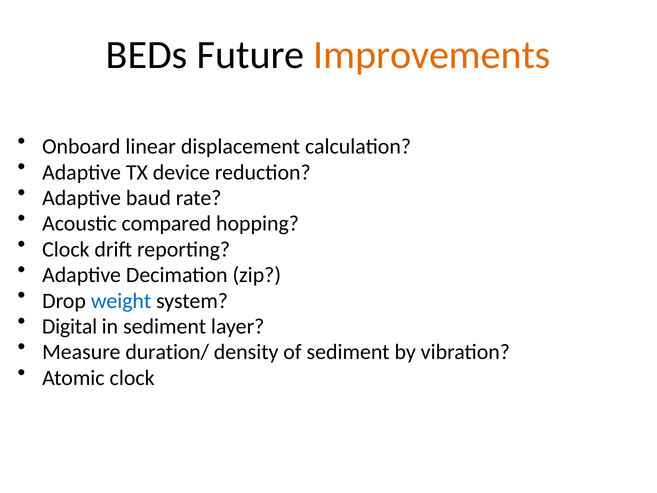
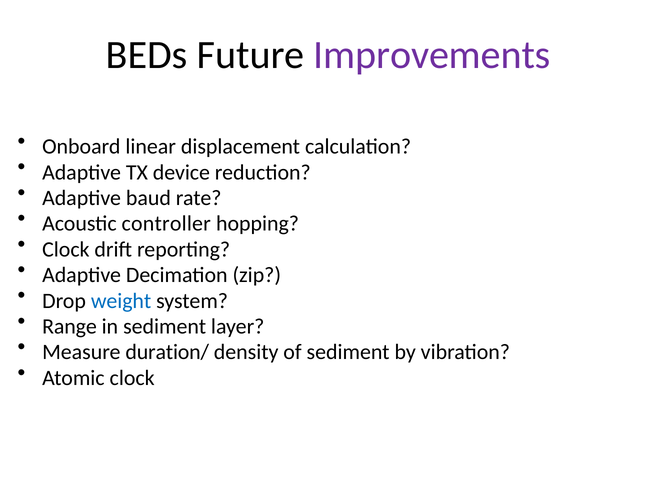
Improvements colour: orange -> purple (432, 55)
compared: compared -> controller (166, 224)
Digital: Digital -> Range (69, 326)
